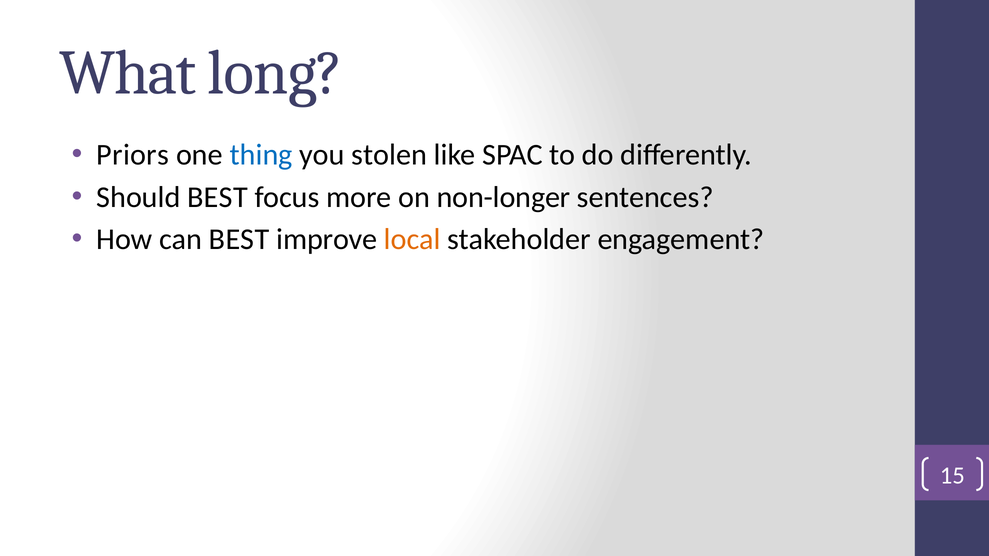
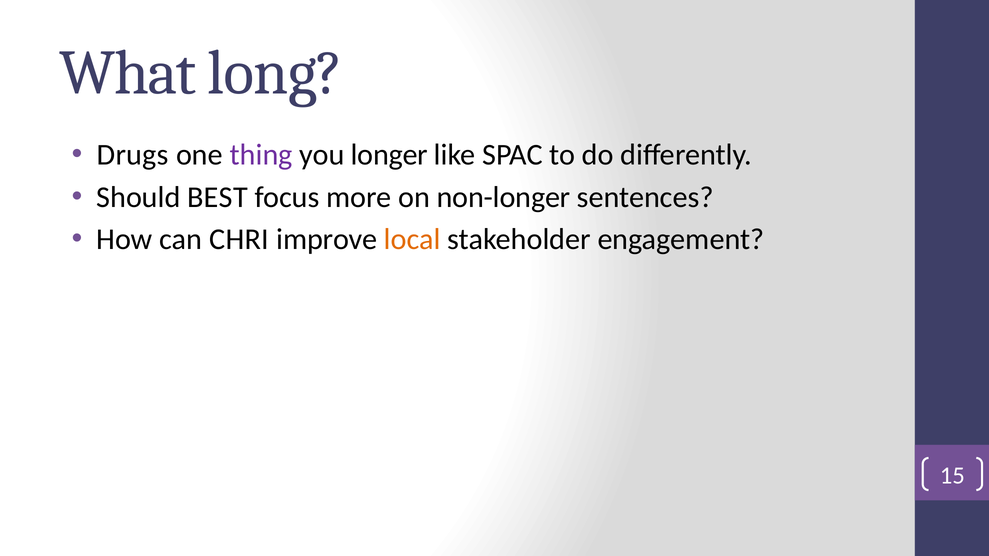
Priors: Priors -> Drugs (133, 155)
thing colour: blue -> purple (261, 155)
stolen: stolen -> longer (389, 155)
can BEST: BEST -> CHRI (239, 240)
